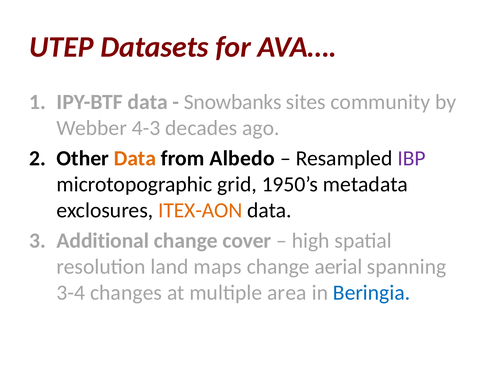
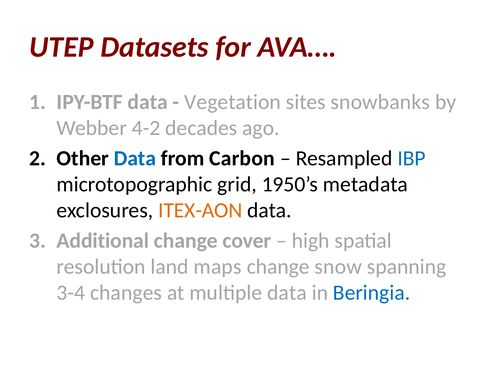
Snowbanks: Snowbanks -> Vegetation (233, 102)
community: community -> snowbanks (380, 102)
4-3: 4-3 -> 4-2 (146, 128)
Data colour: orange -> blue (135, 159)
Albedo: Albedo -> Carbon (242, 159)
IBP colour: purple -> blue (412, 159)
aerial: aerial -> snow (338, 267)
multiple area: area -> data (287, 293)
